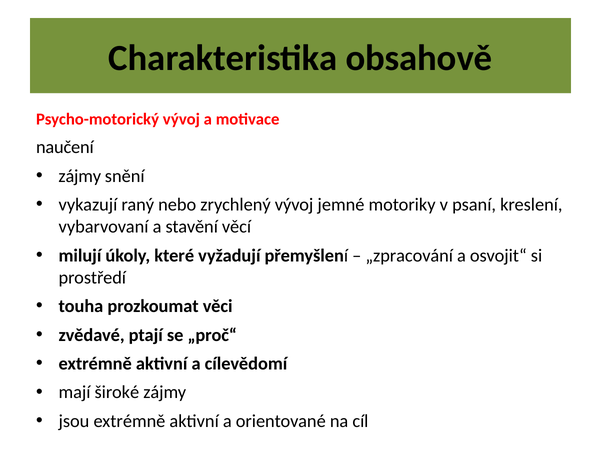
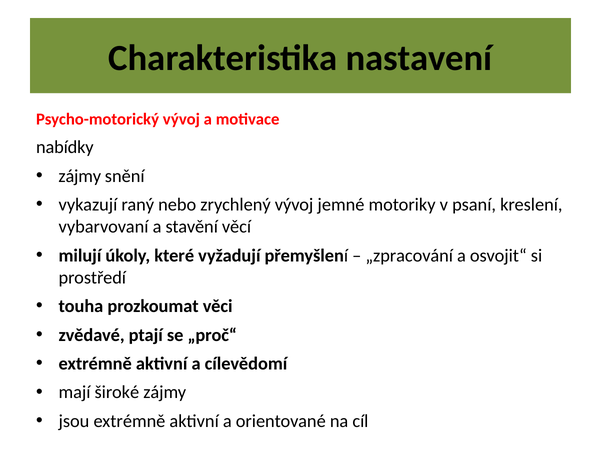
obsahově: obsahově -> nastavení (419, 58)
naučení: naučení -> nabídky (65, 147)
